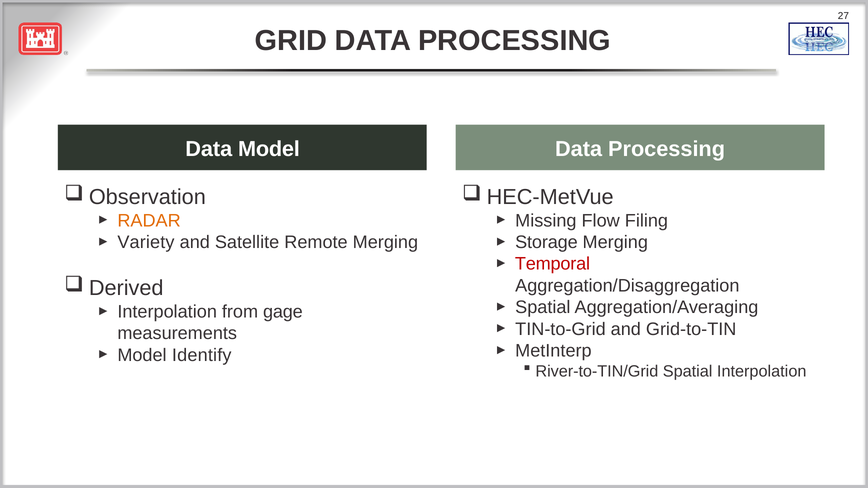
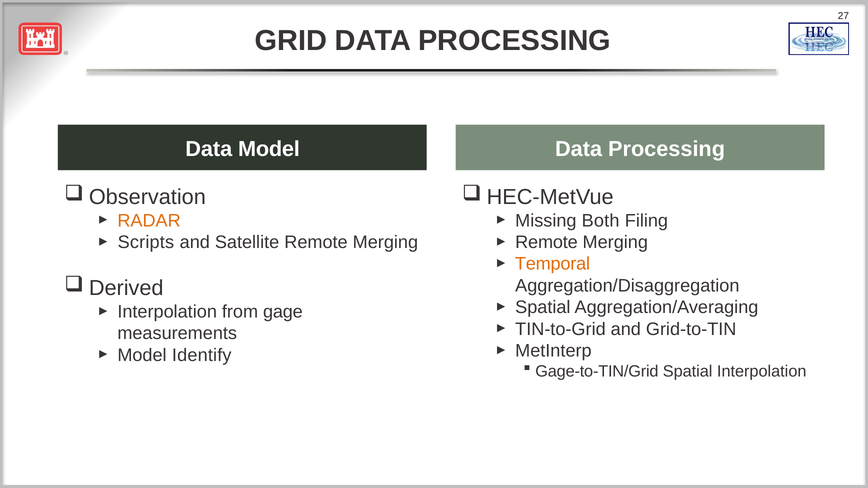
Flow: Flow -> Both (601, 221)
Variety: Variety -> Scripts (146, 242)
Storage: Storage -> Remote (546, 242)
Temporal colour: red -> orange (552, 264)
River-to-TIN/Grid: River-to-TIN/Grid -> Gage-to-TIN/Grid (597, 371)
